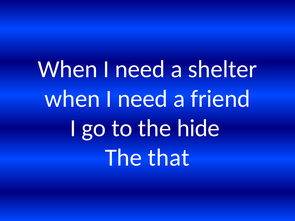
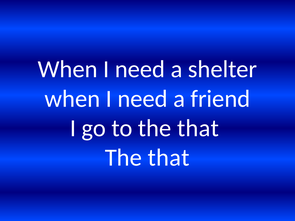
to the hide: hide -> that (198, 128)
